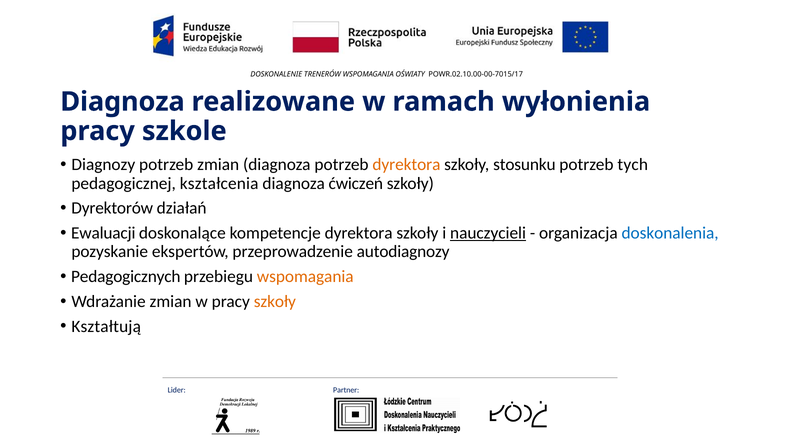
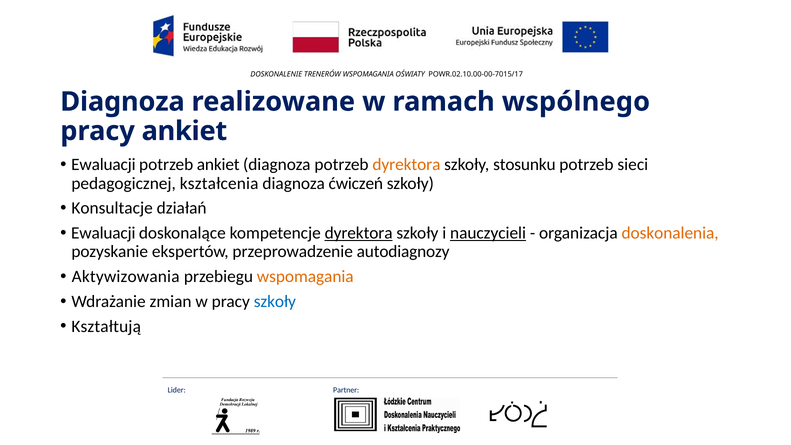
wyłonienia: wyłonienia -> wspólnego (576, 102)
pracy szkole: szkole -> ankiet (184, 131)
Diagnozy: Diagnozy -> Ewaluacji (103, 165)
potrzeb zmian: zmian -> ankiet (218, 165)
tych: tych -> sieci (633, 165)
Dyrektorów: Dyrektorów -> Konsultacje (112, 208)
dyrektora underline: none -> present (359, 233)
doskonalenia colour: blue -> orange (670, 233)
Pedagogicznych: Pedagogicznych -> Aktywizowania (126, 277)
szkoły colour: orange -> blue (275, 301)
